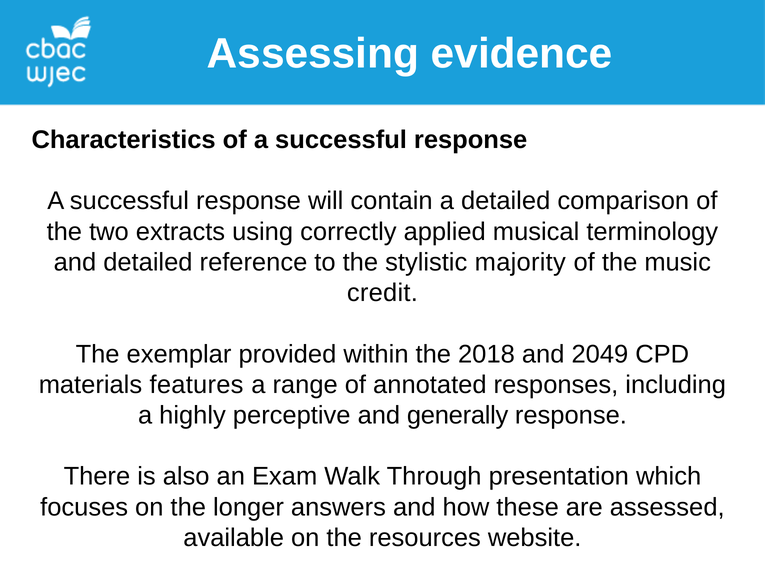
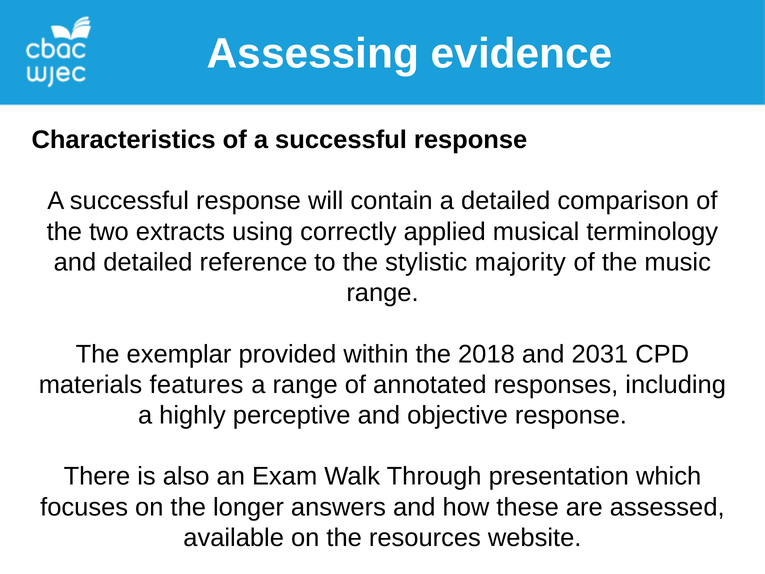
credit: credit -> range (382, 293)
2049: 2049 -> 2031 (600, 354)
generally: generally -> objective (458, 415)
